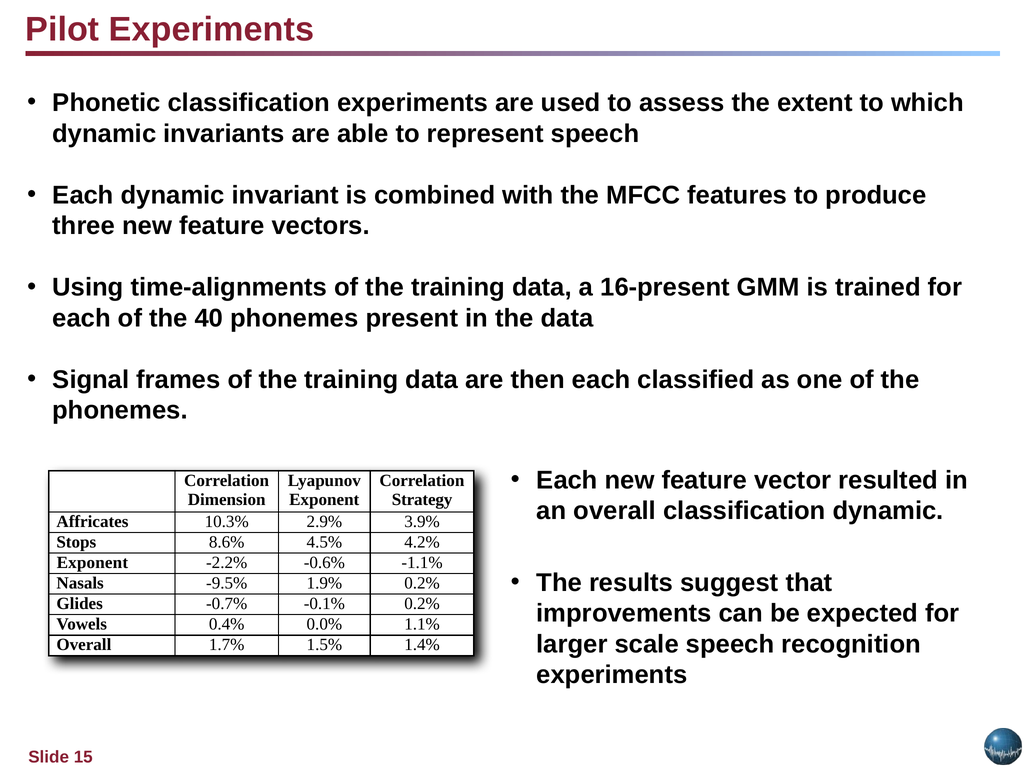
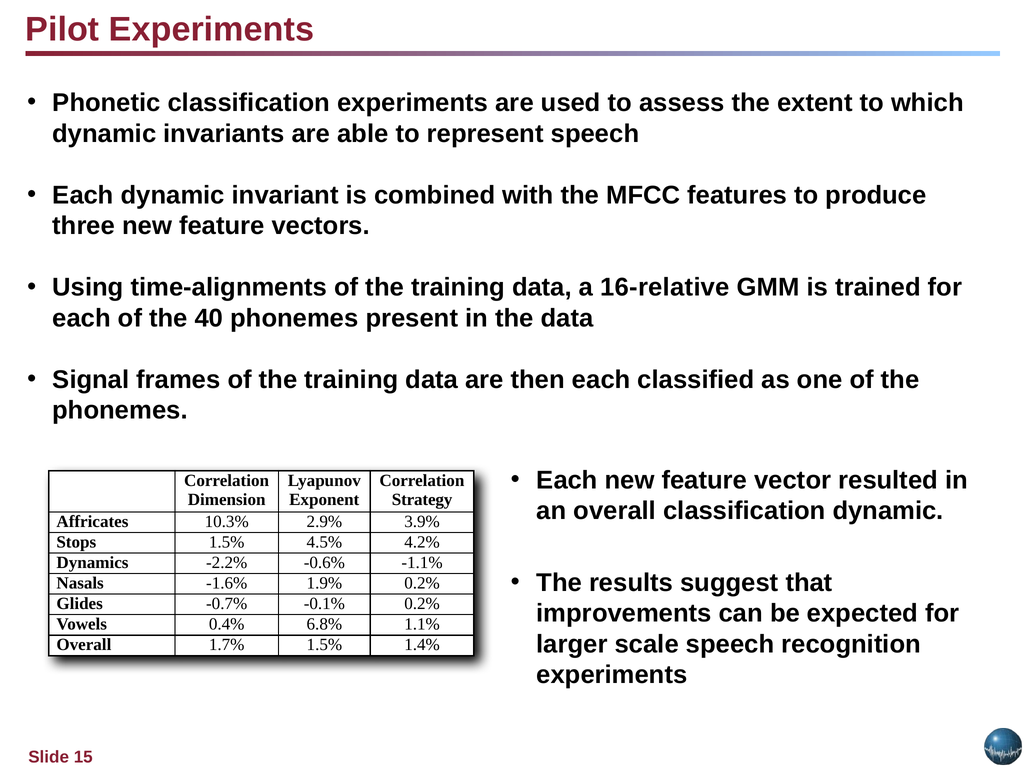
16-present: 16-present -> 16-relative (665, 288)
Stops 8.6%: 8.6% -> 1.5% (227, 542)
Exponent: Exponent -> Dynamics (92, 563)
-9.5%: -9.5% -> -1.6% (227, 584)
0.0%: 0.0% -> 6.8% (324, 625)
